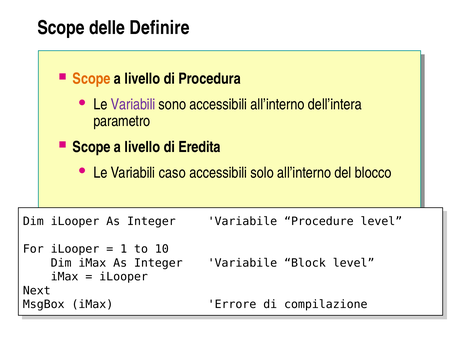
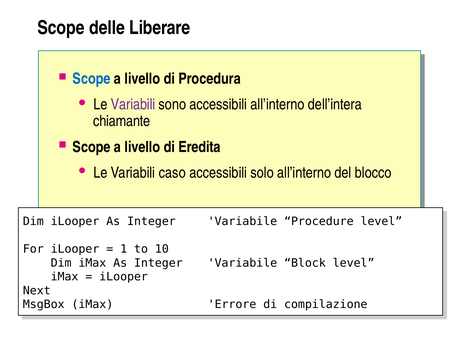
Definire: Definire -> Liberare (160, 28)
Scope colour: orange -> blue (92, 79)
parametro: parametro -> chiamante (122, 121)
